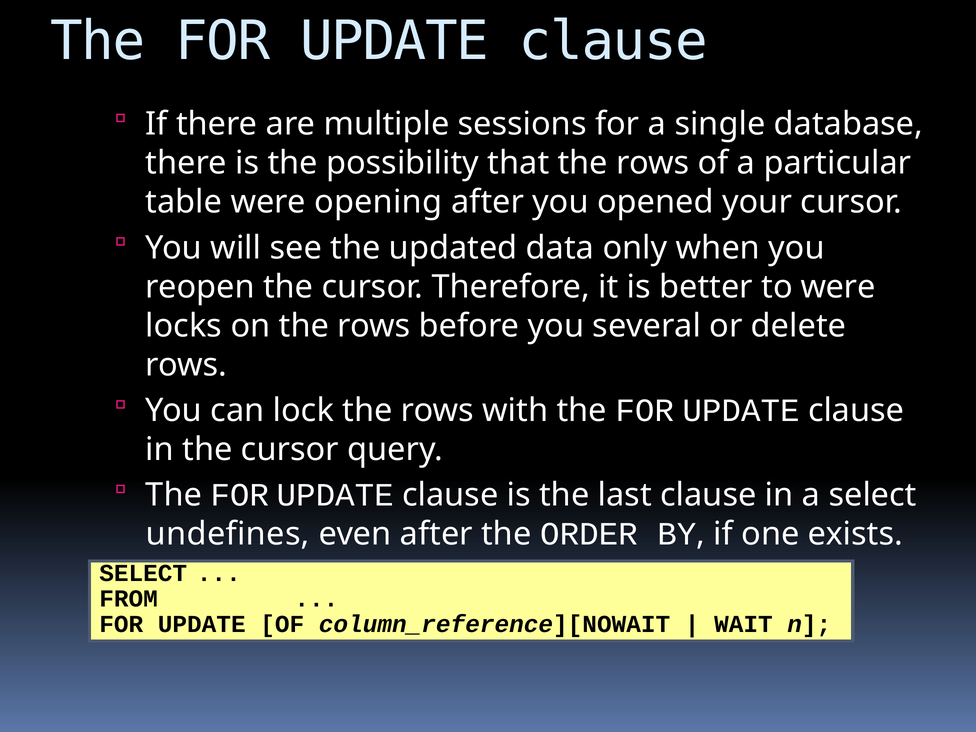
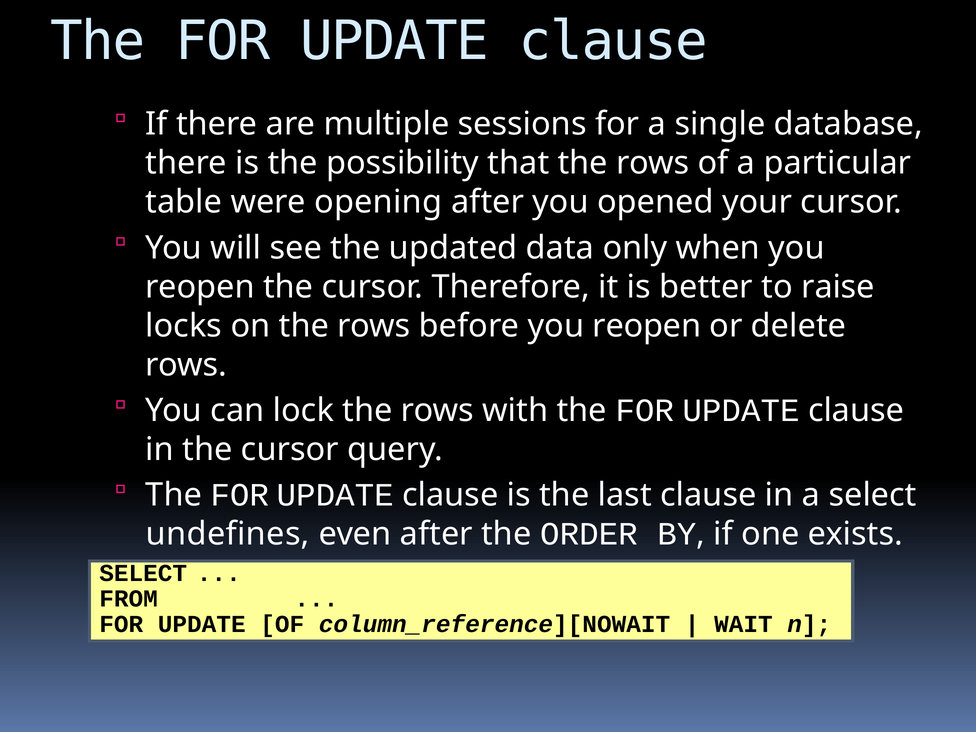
to were: were -> raise (838, 287)
before you several: several -> reopen (647, 326)
